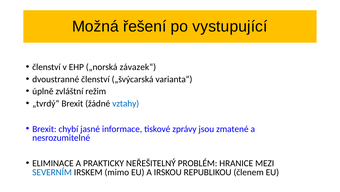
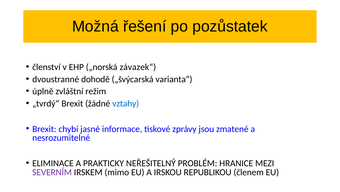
vystupující: vystupující -> pozůstatek (230, 26)
dvoustranné členství: členství -> dohodě (95, 79)
SEVERNÍM colour: blue -> purple (52, 172)
